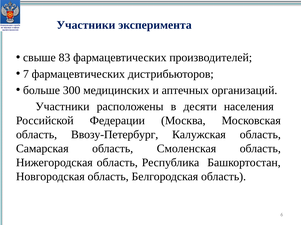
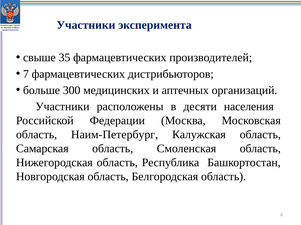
83: 83 -> 35 (64, 58)
Ввозу-Петербург: Ввозу-Петербург -> Наим-Петербург (115, 135)
